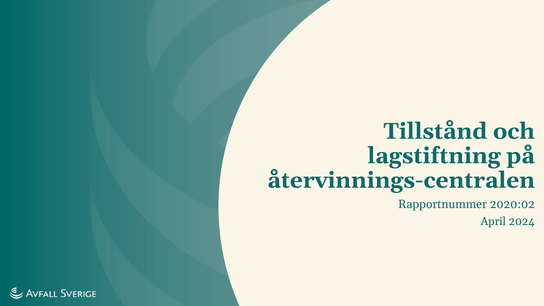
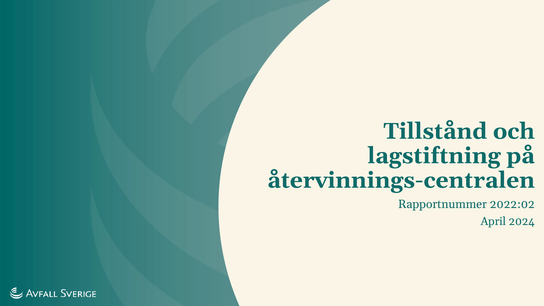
2020:02: 2020:02 -> 2022:02 (512, 204)
